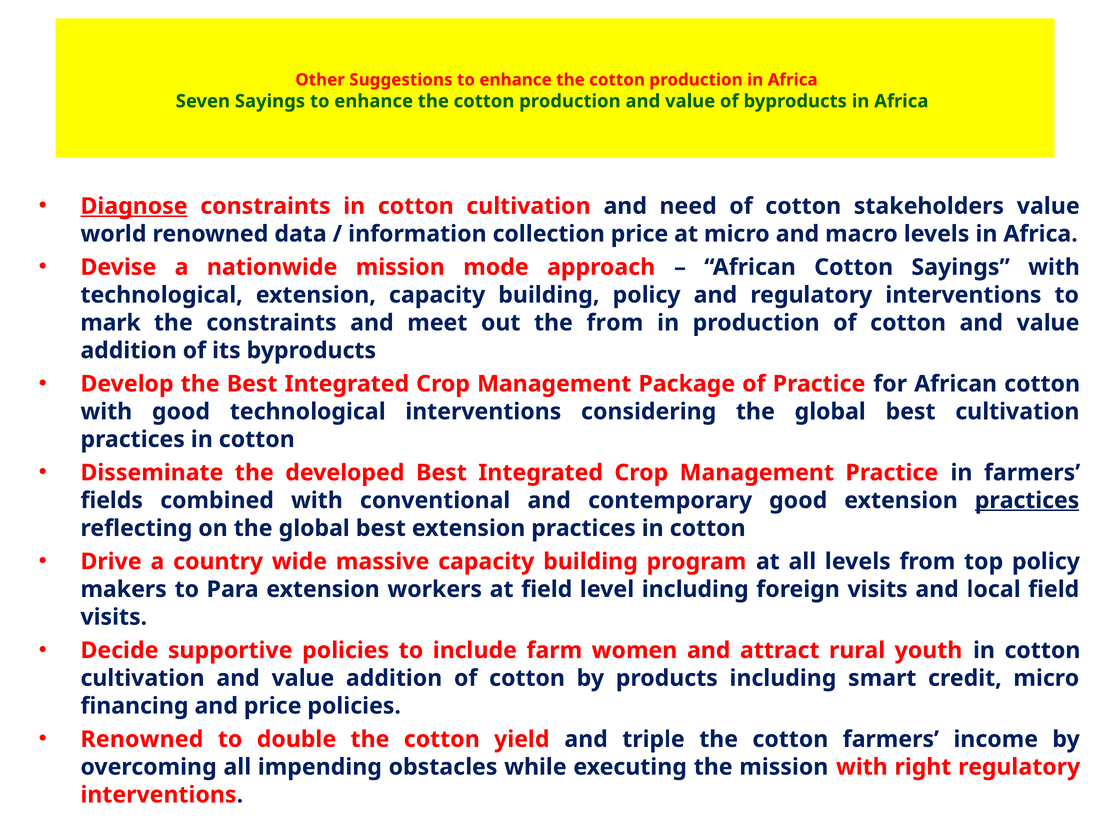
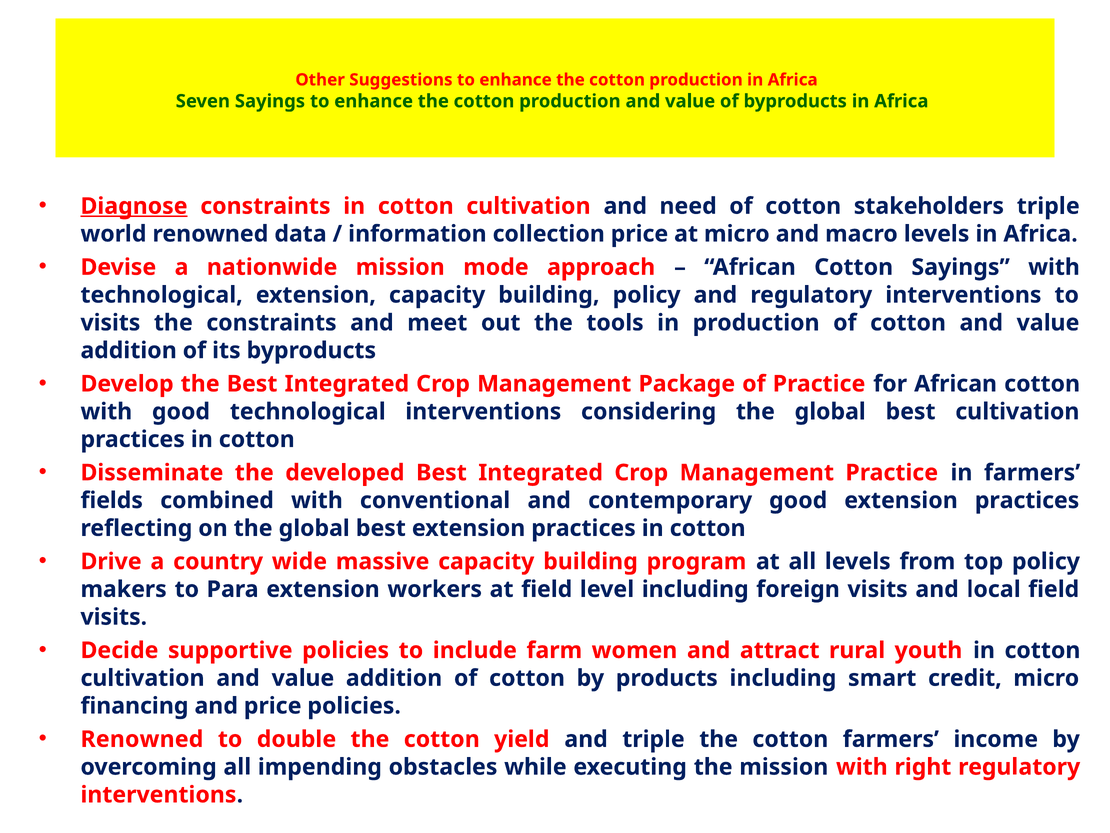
stakeholders value: value -> triple (1048, 206)
mark: mark -> visits (110, 323)
the from: from -> tools (615, 323)
practices underline: present -> none (1027, 500)
